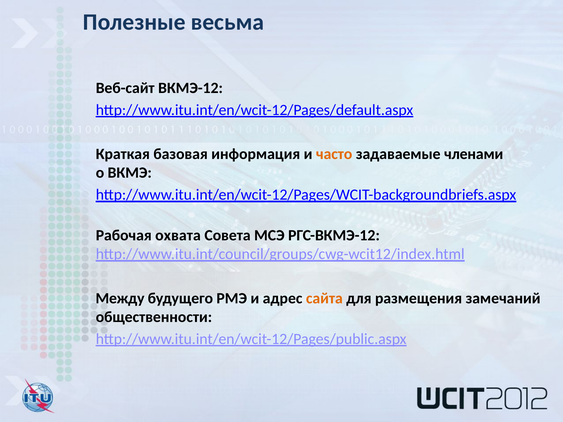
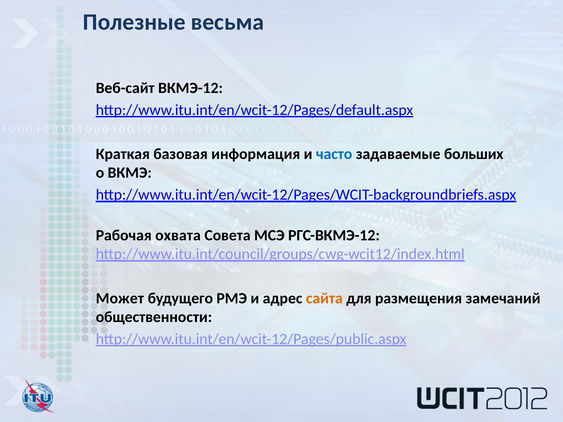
часто colour: orange -> blue (334, 154)
членами: членами -> больших (474, 154)
Между: Между -> Может (120, 298)
